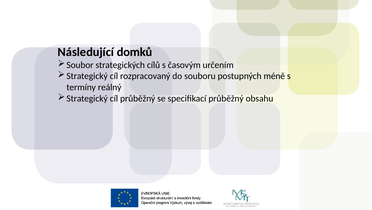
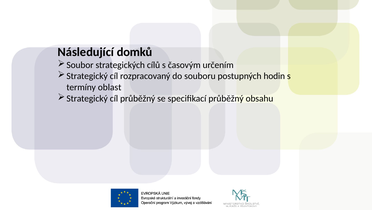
méně: méně -> hodin (274, 76)
reálný: reálný -> oblast (110, 87)
